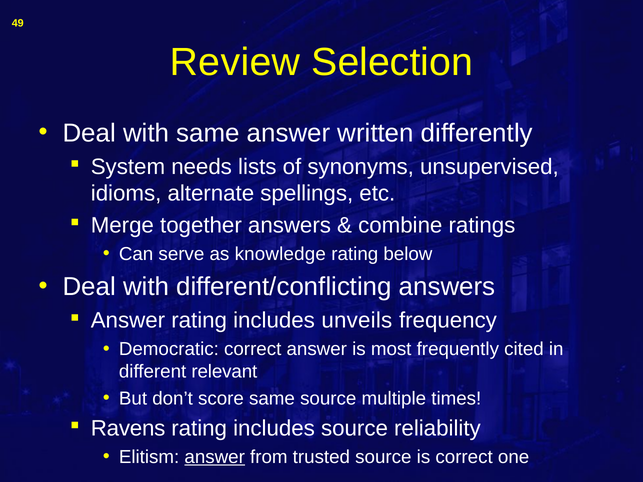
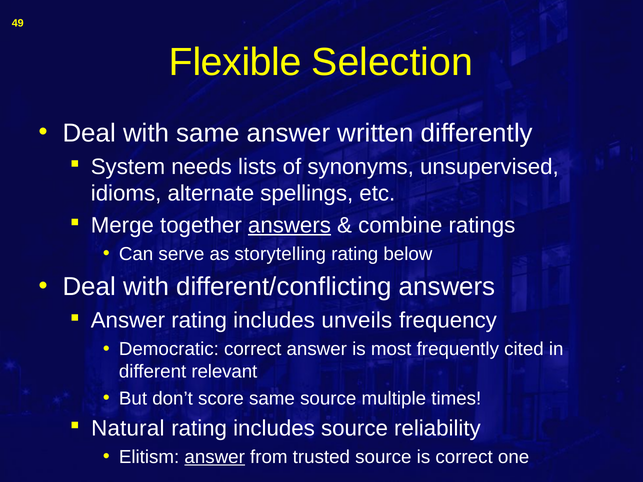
Review: Review -> Flexible (235, 62)
answers underline: none -> present (289, 225)
knowledge: knowledge -> storytelling (280, 254)
Ravens: Ravens -> Natural (128, 429)
